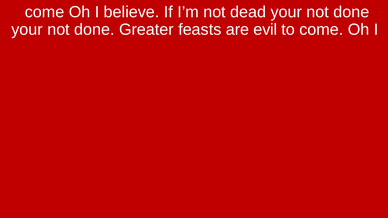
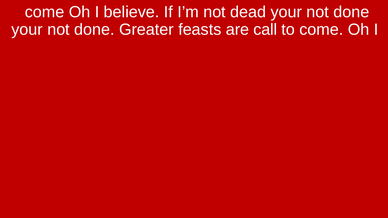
evil: evil -> call (265, 29)
